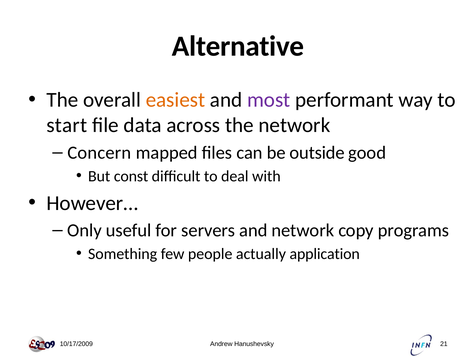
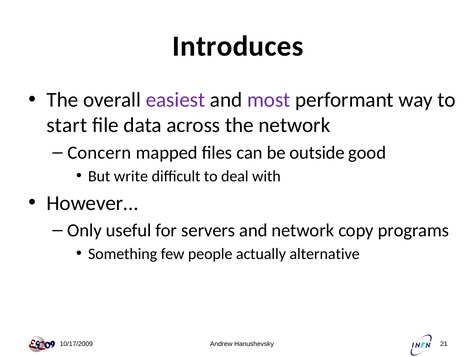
Alternative: Alternative -> Introduces (238, 46)
easiest colour: orange -> purple (175, 100)
const: const -> write (131, 176)
application: application -> alternative (325, 254)
